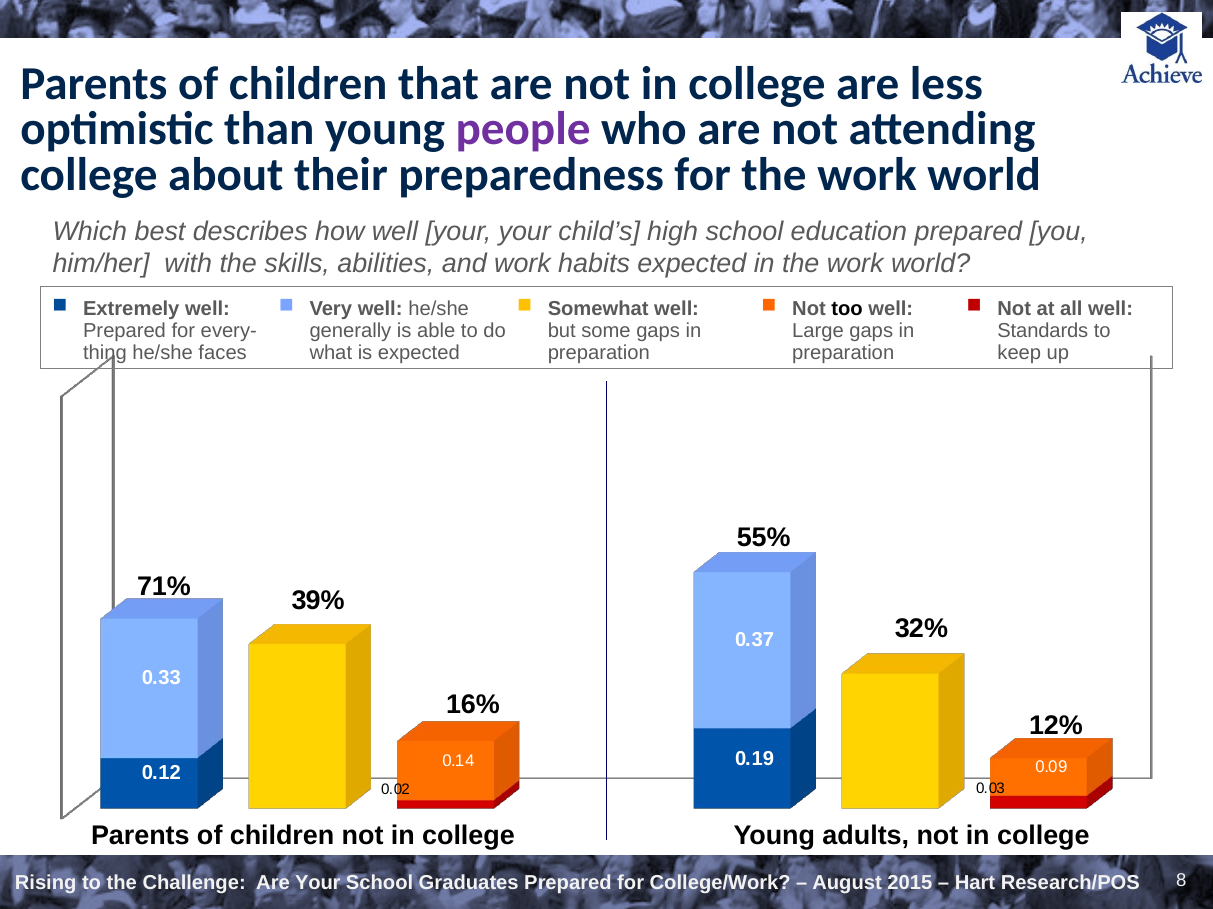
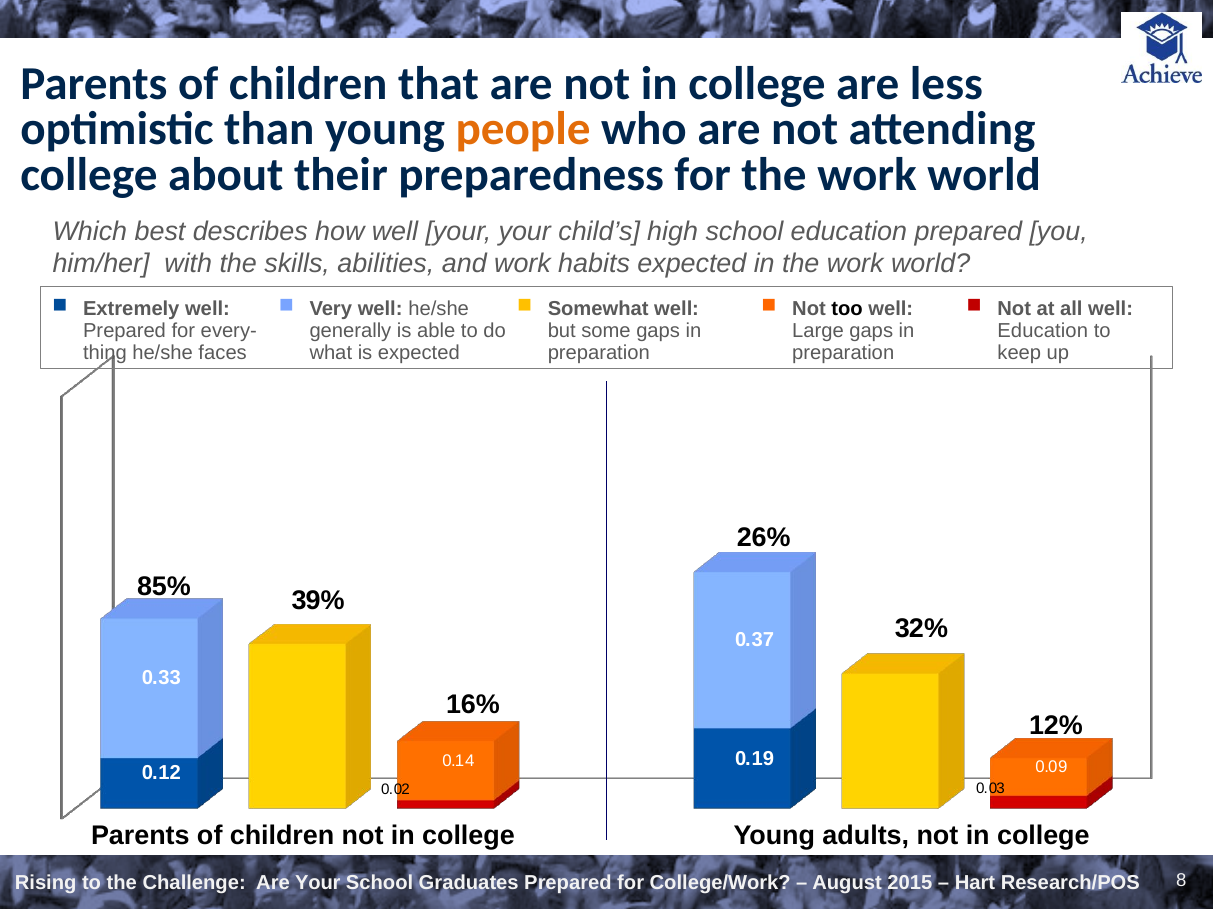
people colour: purple -> orange (523, 129)
Standards: Standards -> Education (1043, 331)
55%: 55% -> 26% (764, 538)
71%: 71% -> 85% (164, 587)
